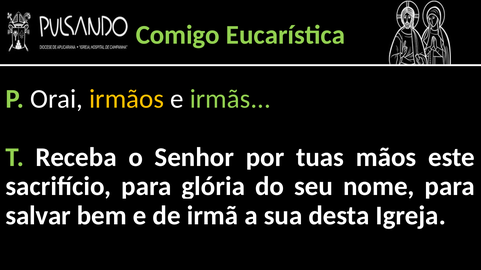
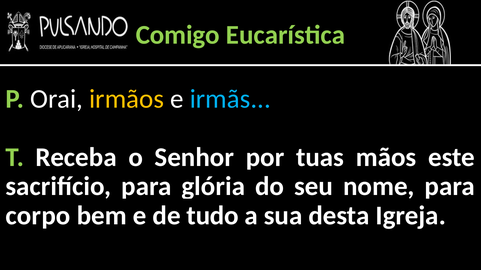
irmãs colour: light green -> light blue (230, 99)
salvar: salvar -> corpo (38, 216)
irmã: irmã -> tudo (213, 216)
